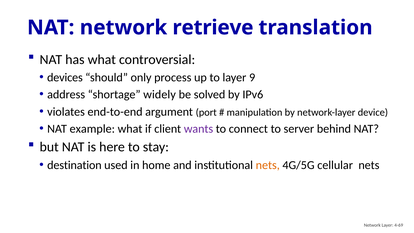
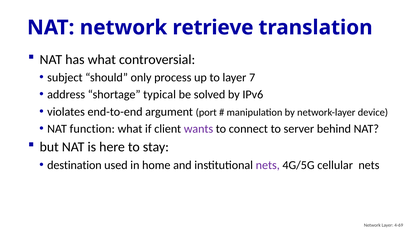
devices: devices -> subject (65, 78)
9: 9 -> 7 (252, 78)
widely: widely -> typical (160, 95)
example: example -> function (92, 129)
nets colour: orange -> purple (268, 165)
